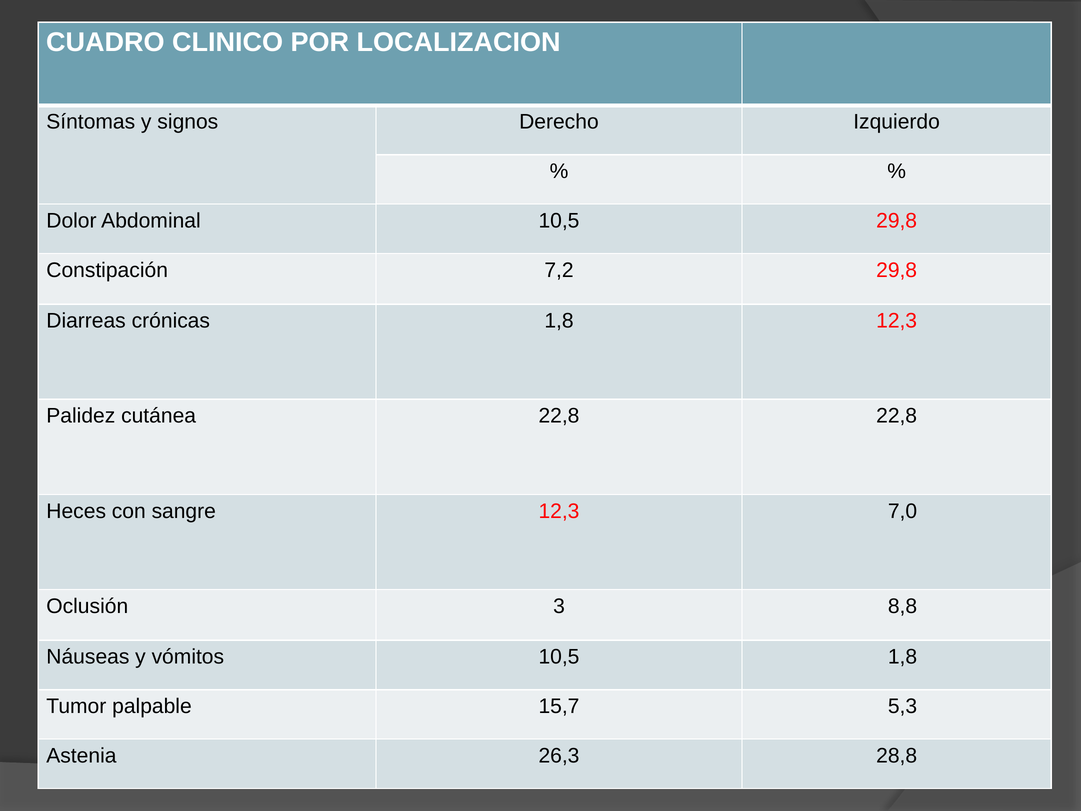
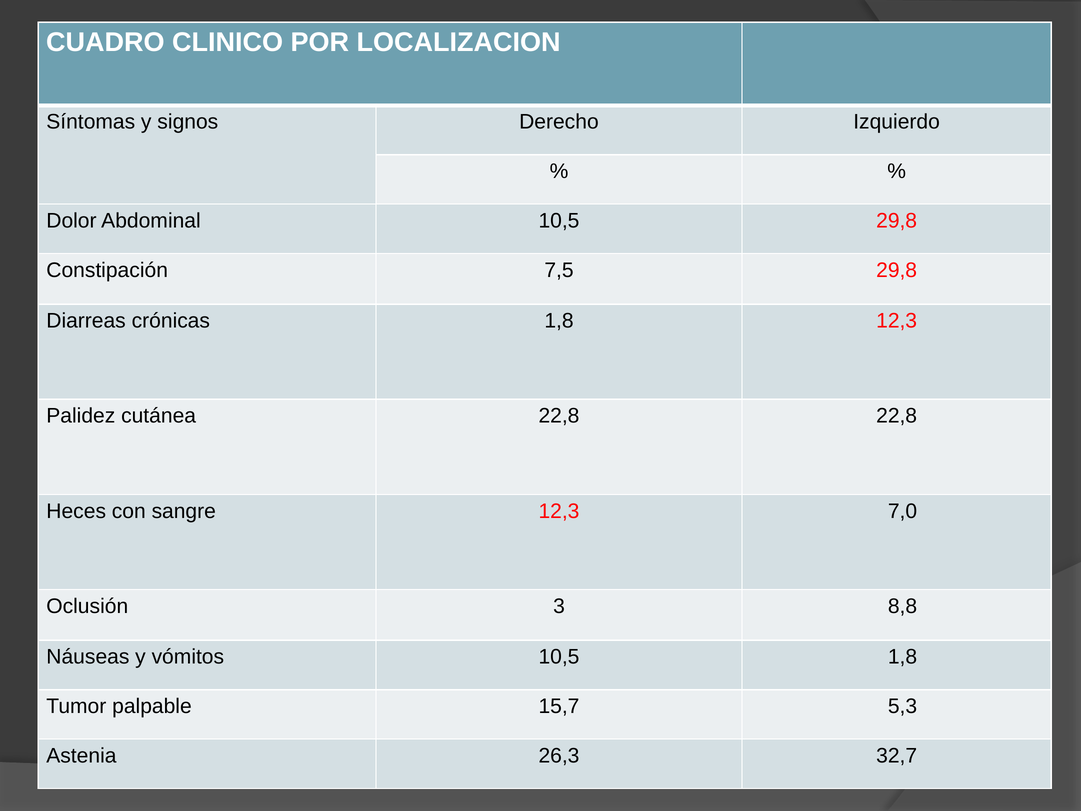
7,2: 7,2 -> 7,5 (559, 270)
28,8: 28,8 -> 32,7 (897, 755)
